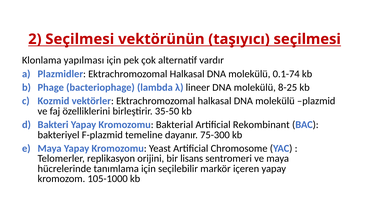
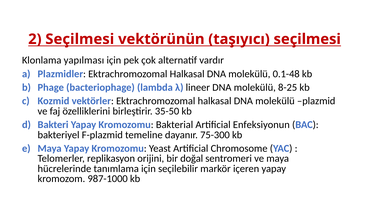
0.1-74: 0.1-74 -> 0.1-48 (286, 74)
Rekombinant: Rekombinant -> Enfeksiyonun (261, 125)
lisans: lisans -> doğal (192, 159)
105-1000: 105-1000 -> 987-1000 (108, 179)
